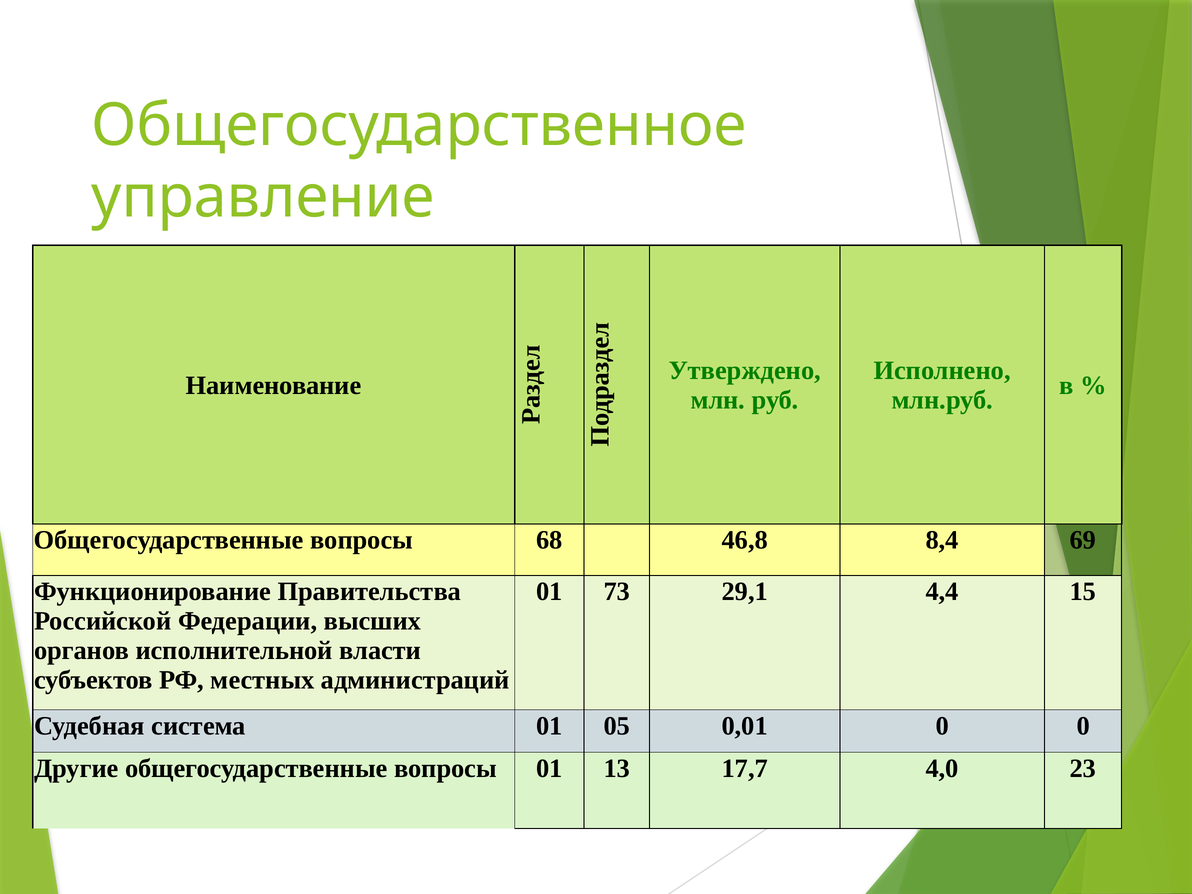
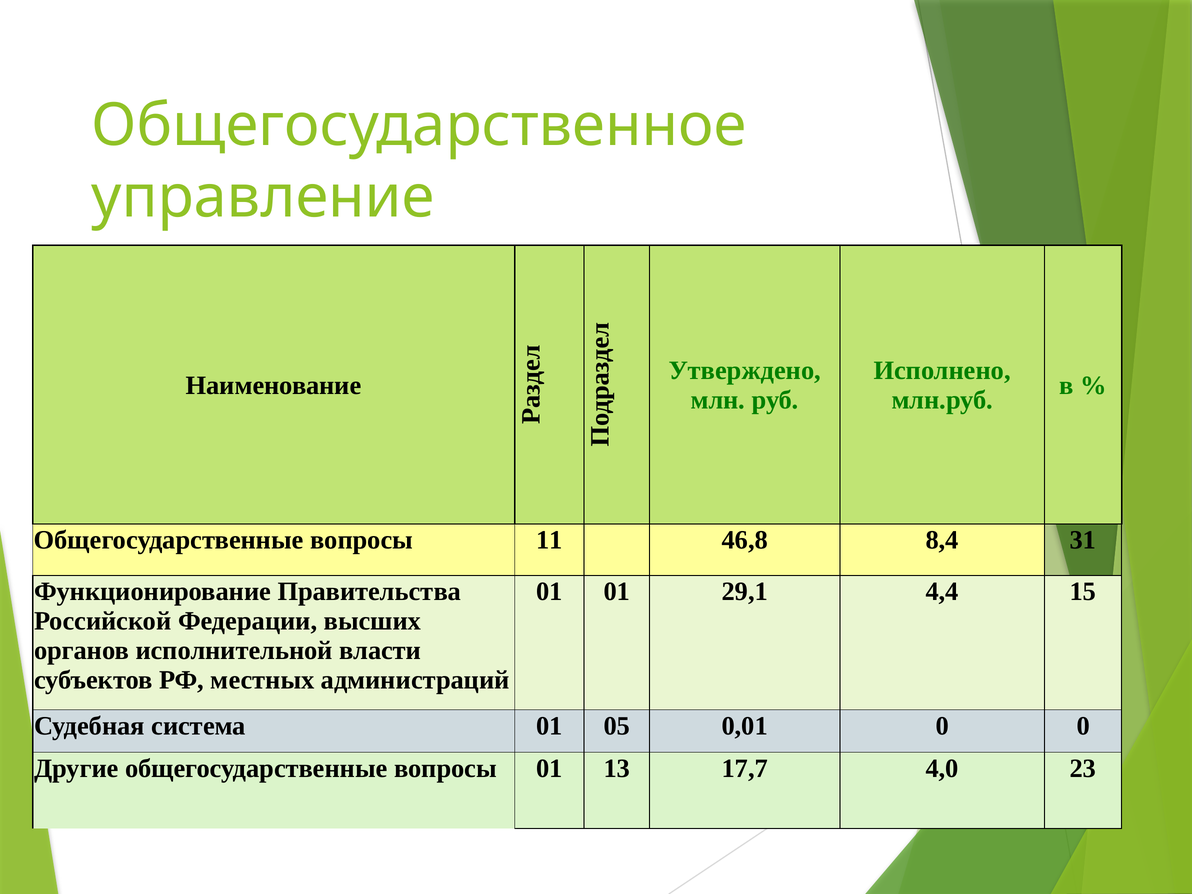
68: 68 -> 11 (549, 540)
69: 69 -> 31 (1083, 540)
01 73: 73 -> 01 (617, 592)
